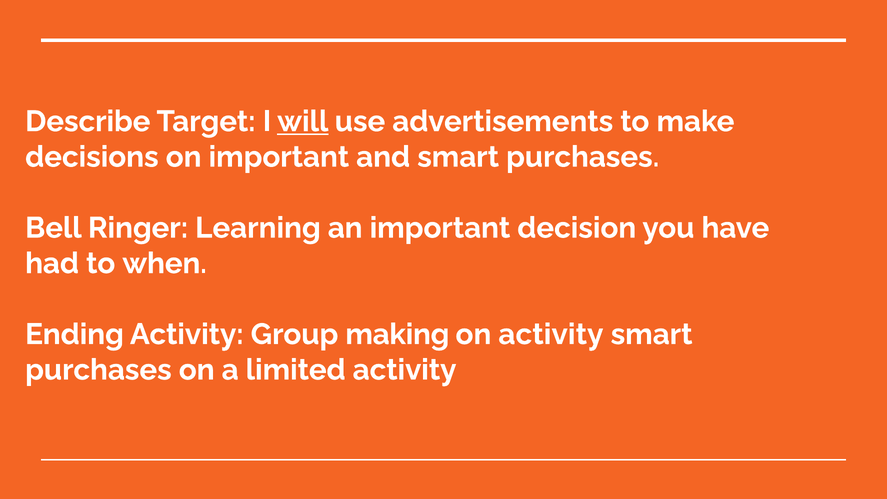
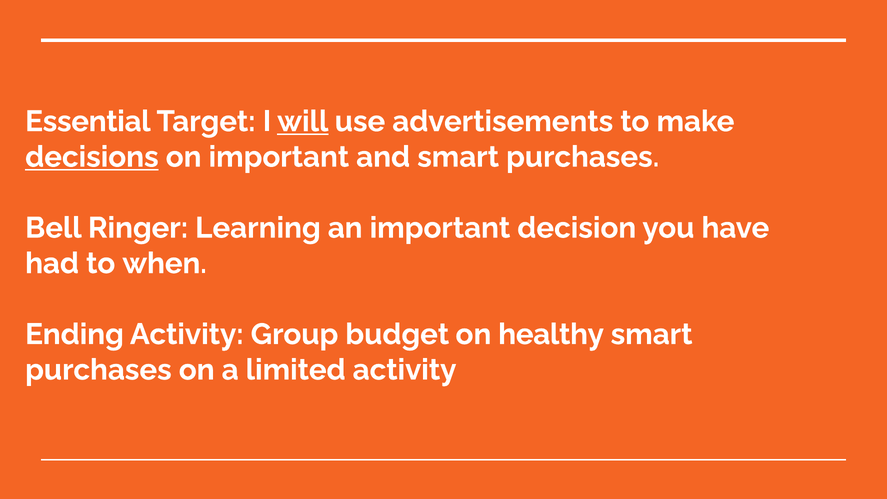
Describe: Describe -> Essential (88, 121)
decisions underline: none -> present (92, 157)
making: making -> budget (397, 334)
on activity: activity -> healthy (551, 334)
